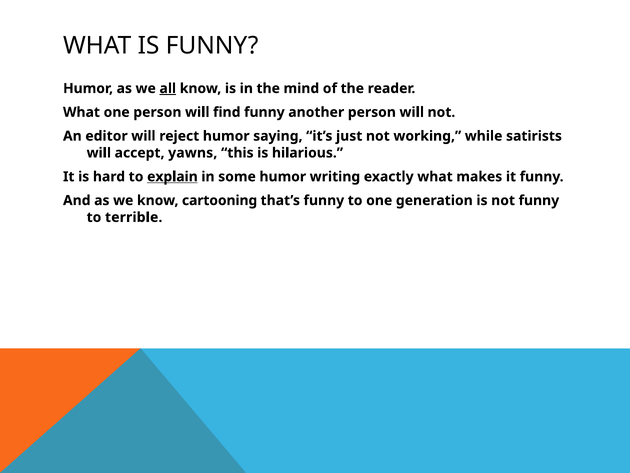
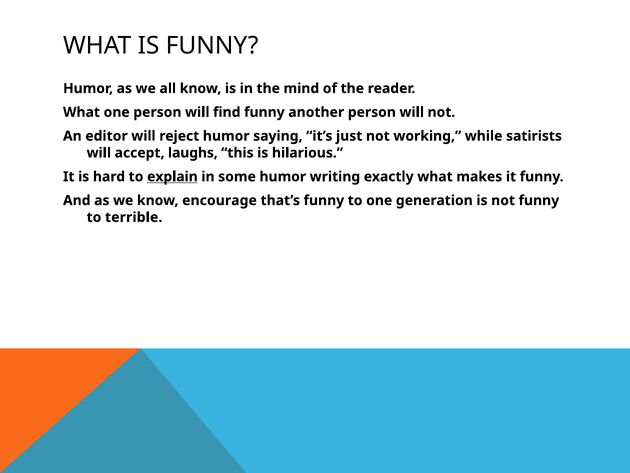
all underline: present -> none (168, 88)
yawns: yawns -> laughs (193, 153)
cartooning: cartooning -> encourage (219, 200)
